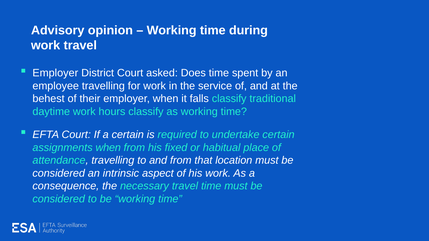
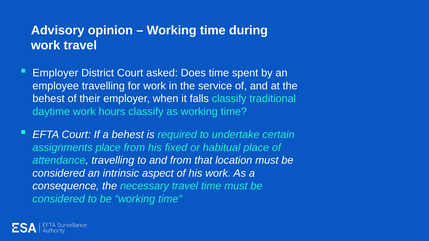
a certain: certain -> behest (128, 135)
assignments when: when -> place (108, 148)
